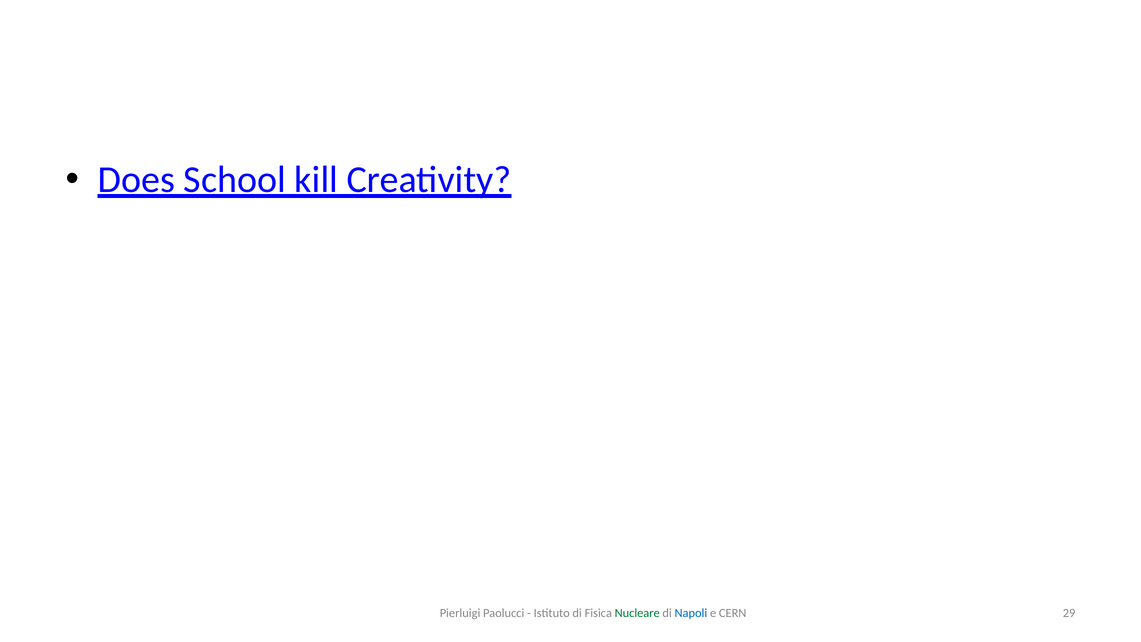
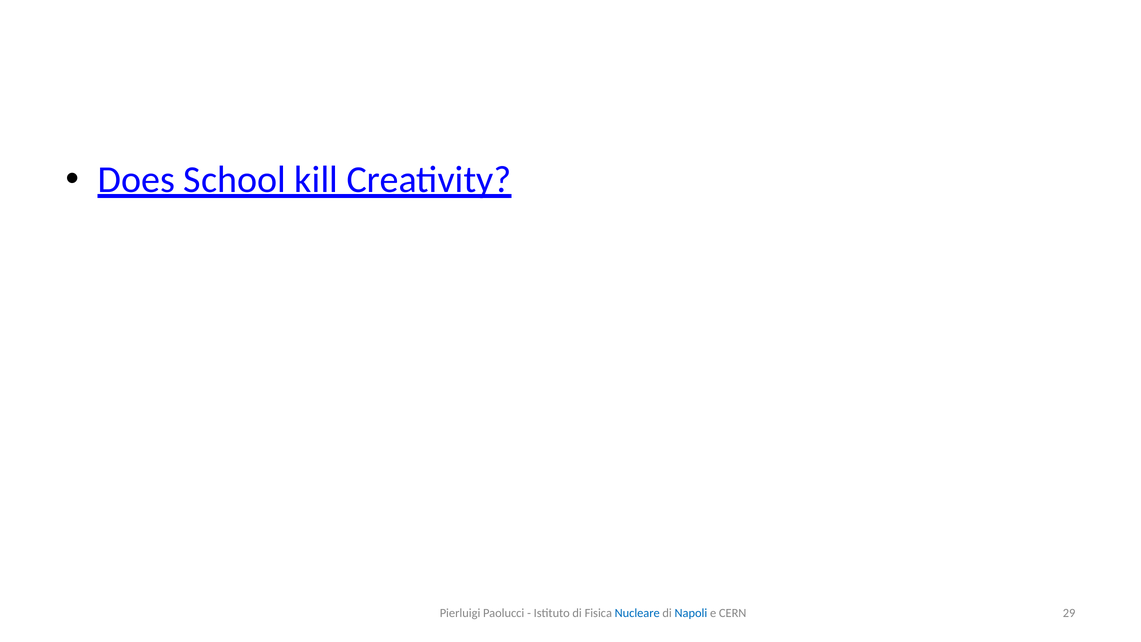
Nucleare colour: green -> blue (637, 613)
